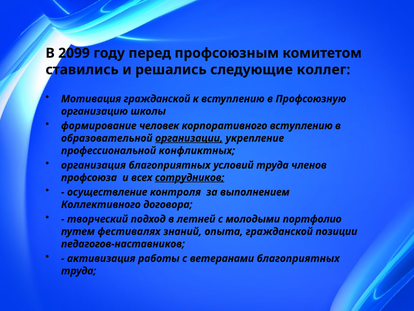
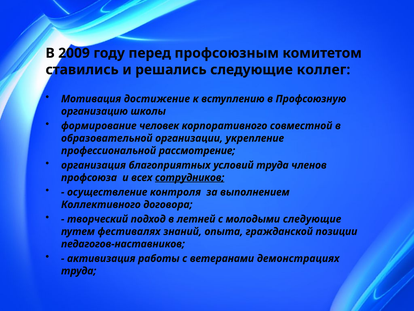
2099: 2099 -> 2009 (74, 53)
Мотивация гражданской: гражданской -> достижение (157, 99)
корпоративного вступлению: вступлению -> совместной (301, 126)
организации underline: present -> none (189, 138)
конфликтных: конфликтных -> рассмотрение (197, 150)
молодыми портфолио: портфолио -> следующие (312, 219)
ветеранами благоприятных: благоприятных -> демонстрациях (298, 258)
